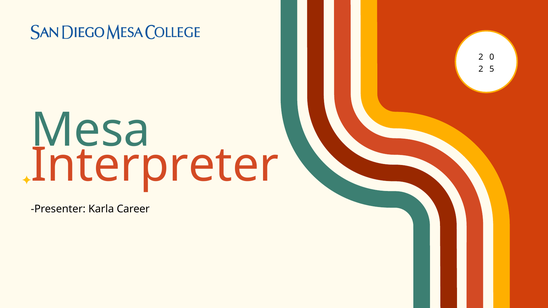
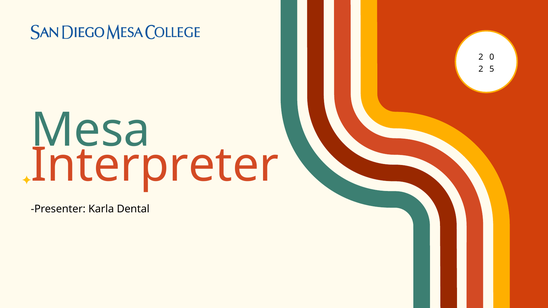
Career: Career -> Dental (133, 209)
